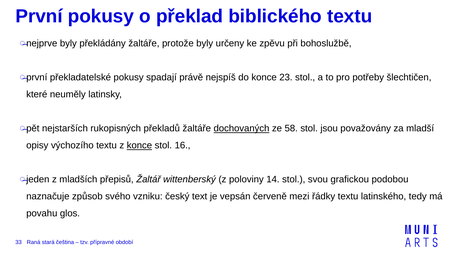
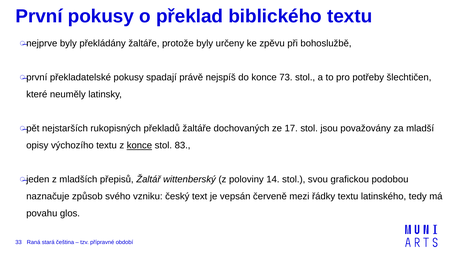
23: 23 -> 73 (286, 78)
dochovaných underline: present -> none (241, 129)
58: 58 -> 17 (291, 129)
16: 16 -> 83 (183, 146)
